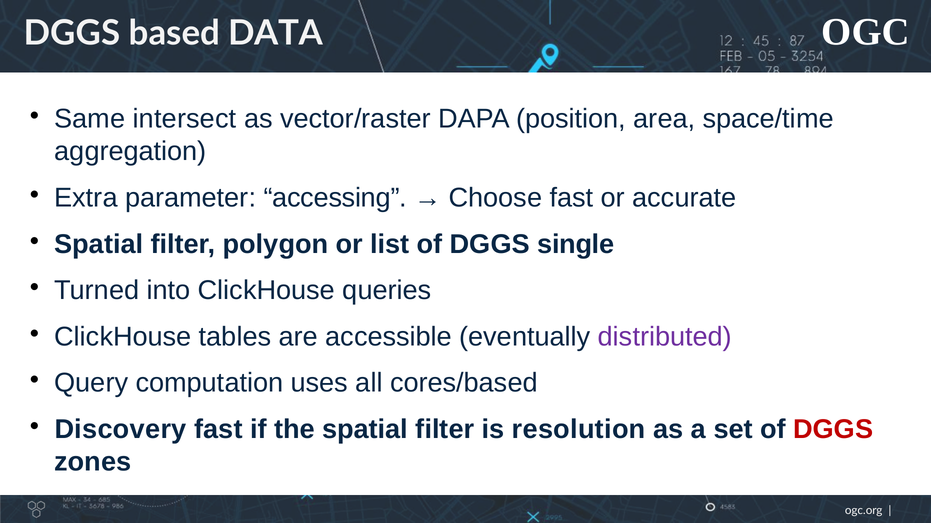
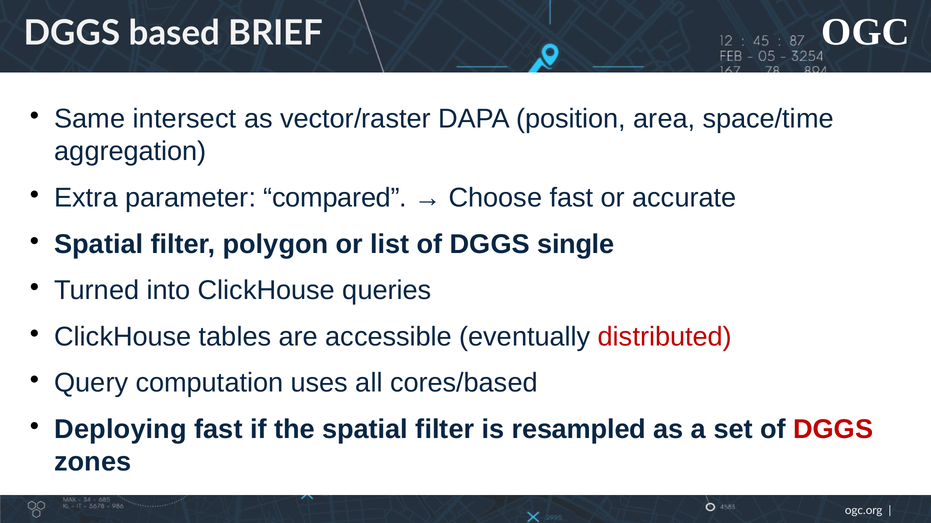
DATA: DATA -> BRIEF (276, 33)
accessing: accessing -> compared (335, 198)
distributed colour: purple -> red (665, 337)
Discovery: Discovery -> Deploying (121, 430)
resolution: resolution -> resampled (579, 430)
